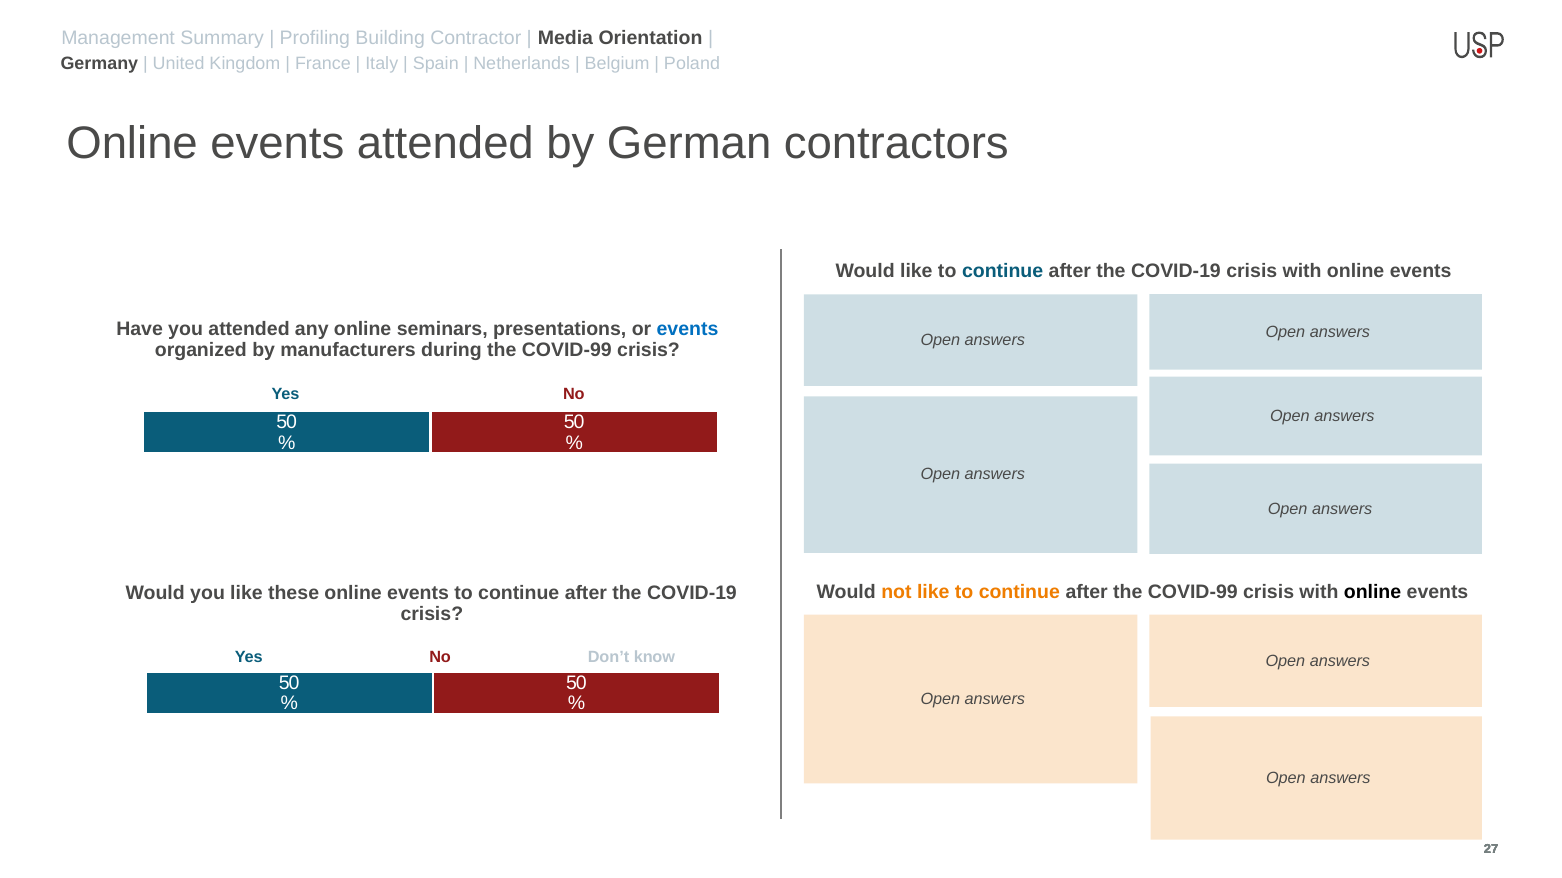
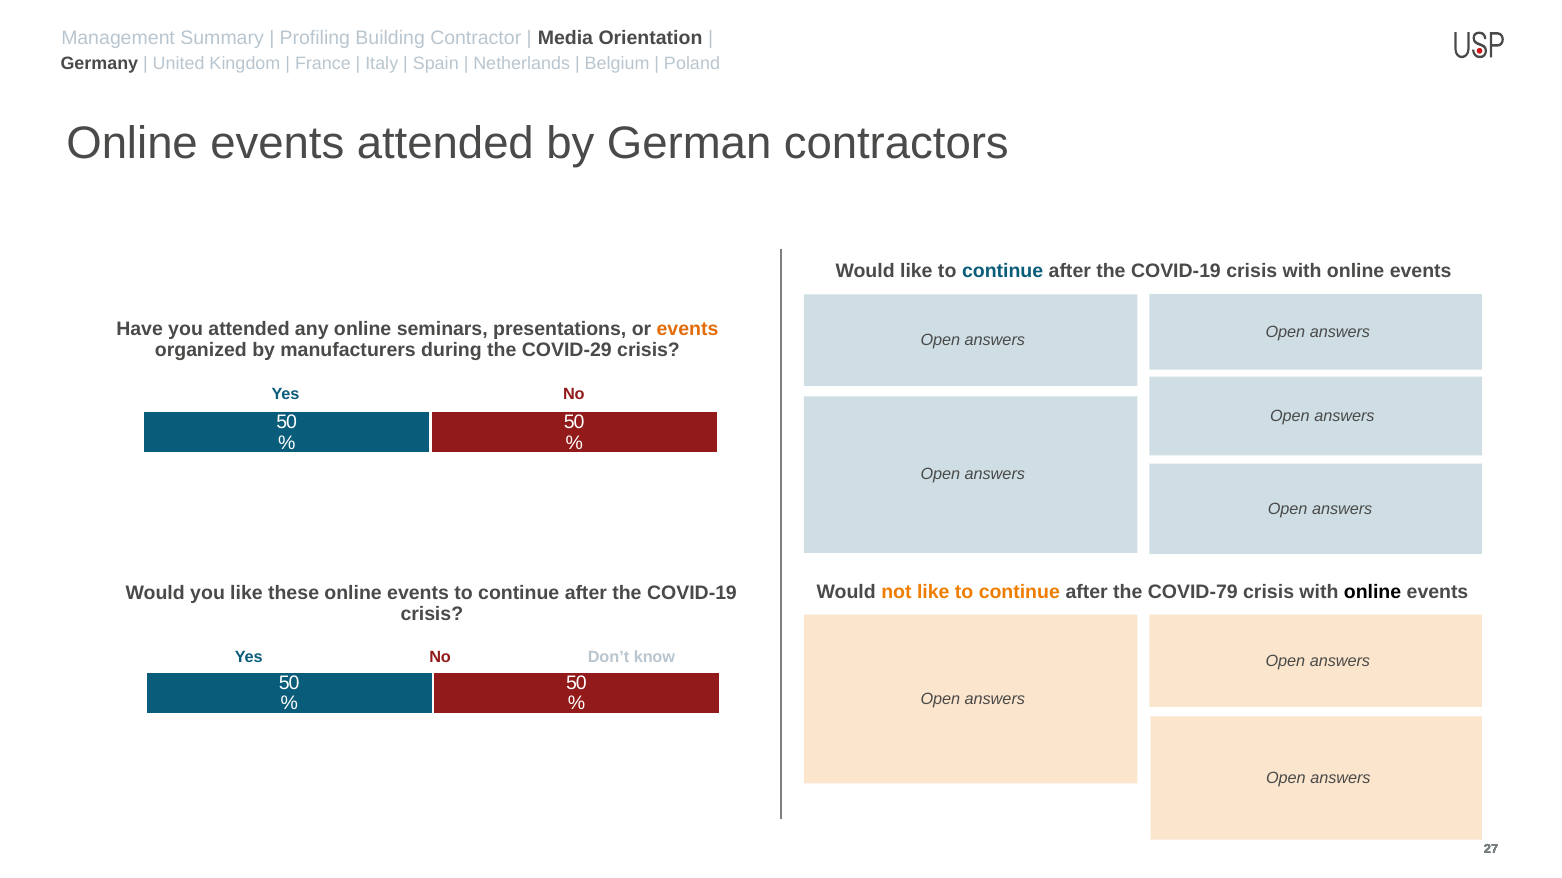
events colour: blue -> orange (688, 329)
during the COVID-99: COVID-99 -> COVID-29 (567, 350)
after the COVID-99: COVID-99 -> COVID-79 (1193, 593)
